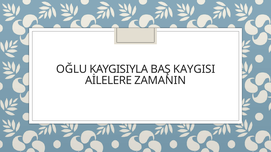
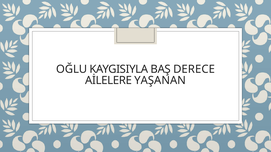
KAYGISI: KAYGISI -> DERECE (194, 69)
ZAMANIN: ZAMANIN -> YAŞANAN (160, 81)
